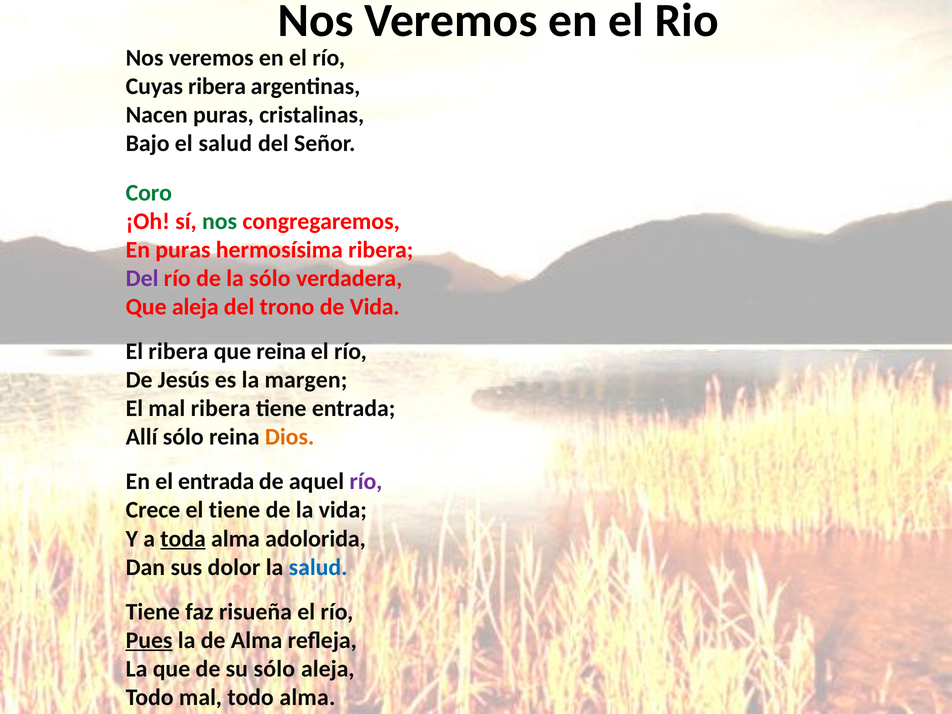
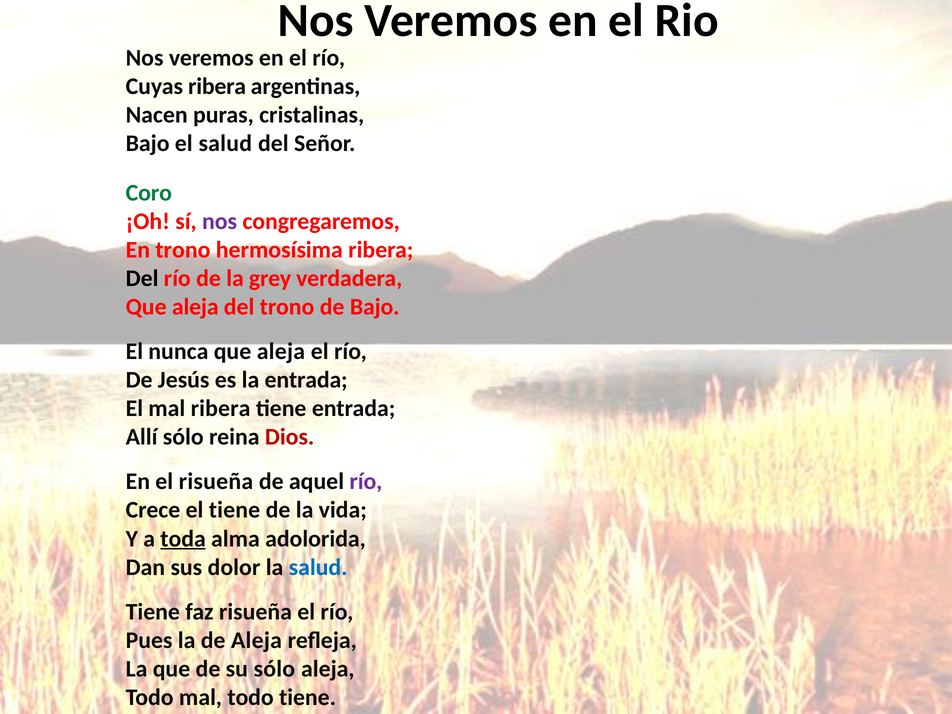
nos colour: green -> purple (220, 221)
En puras: puras -> trono (183, 250)
Del colour: purple -> black (142, 278)
la sólo: sólo -> grey (270, 278)
de Vida: Vida -> Bajo (375, 307)
El ribera: ribera -> nunca (178, 351)
reina: reina -> aleja (281, 351)
la margen: margen -> entrada (306, 380)
Dios colour: orange -> red (290, 437)
el entrada: entrada -> risueña (216, 482)
Pues underline: present -> none (149, 640)
de Alma: Alma -> Aleja (256, 640)
todo alma: alma -> tiene (308, 697)
